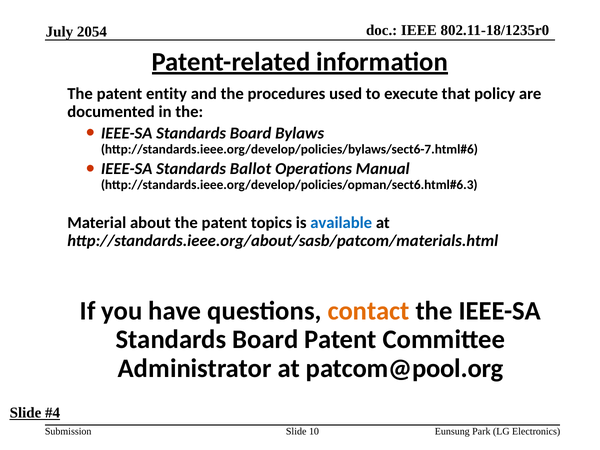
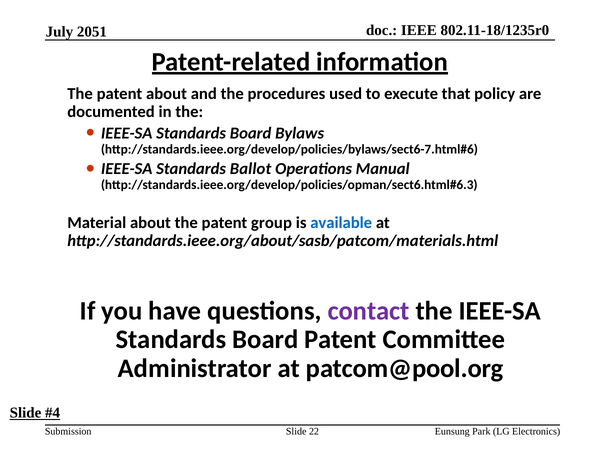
2054: 2054 -> 2051 (92, 32)
patent entity: entity -> about (166, 94)
topics: topics -> group (271, 223)
contact colour: orange -> purple (369, 311)
10: 10 -> 22 (314, 432)
